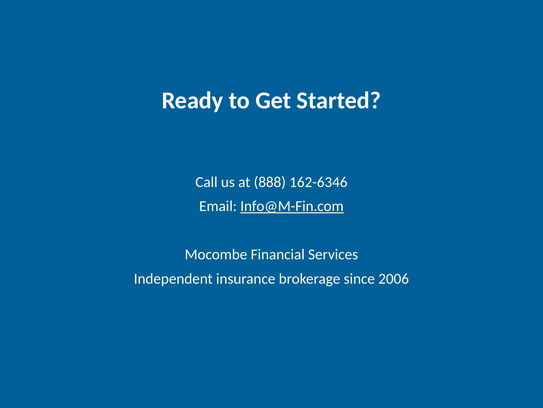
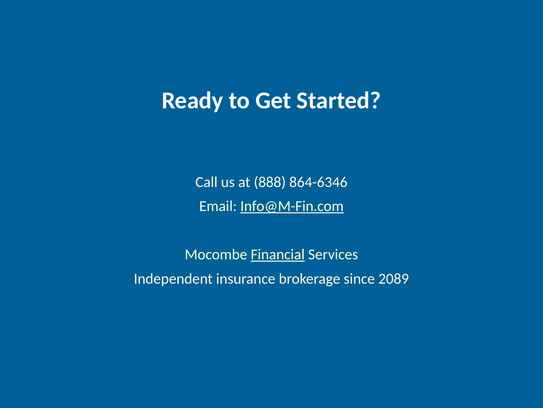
162-6346: 162-6346 -> 864-6346 (318, 182)
Financial underline: none -> present (278, 254)
2006: 2006 -> 2089 (394, 278)
